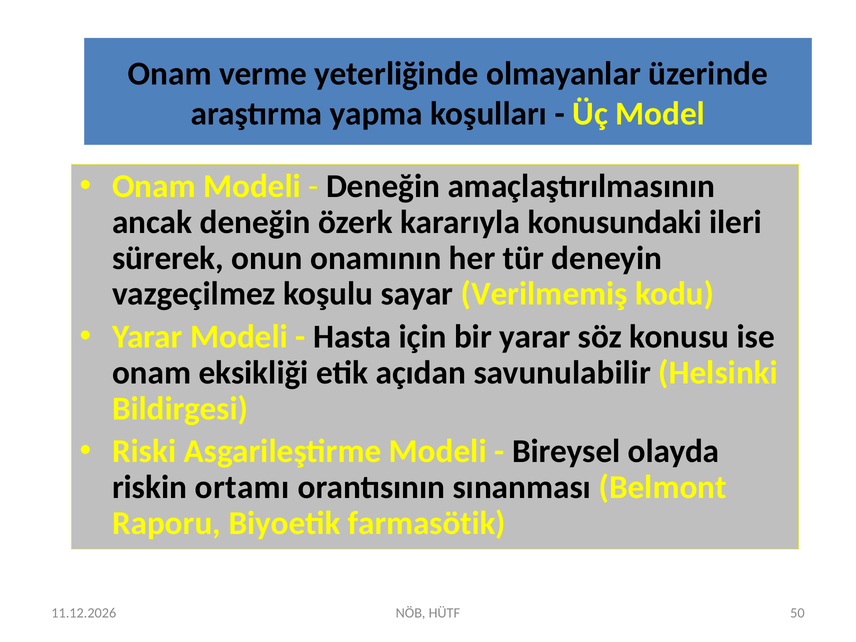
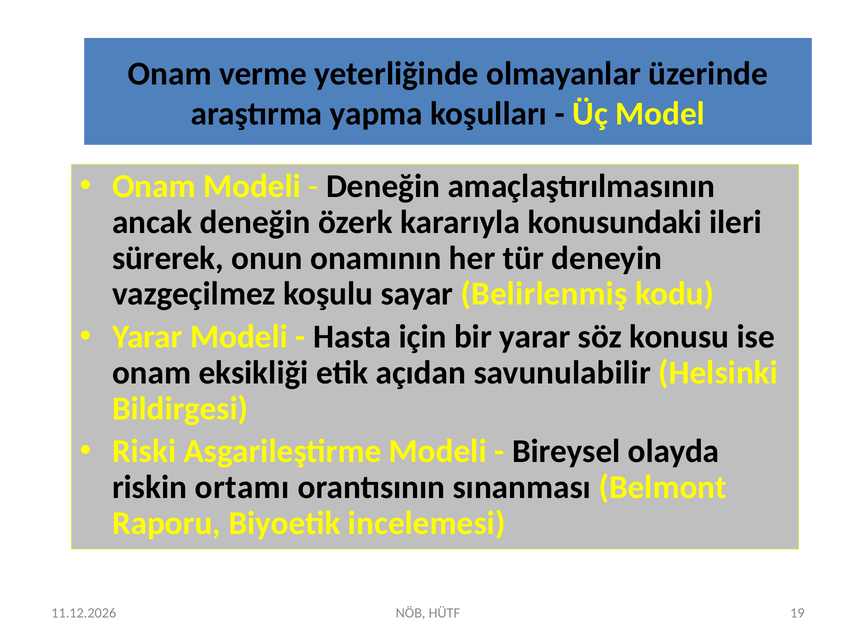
Verilmemiş: Verilmemiş -> Belirlenmiş (544, 294)
farmasötik: farmasötik -> incelemesi (427, 523)
50: 50 -> 19 (797, 613)
